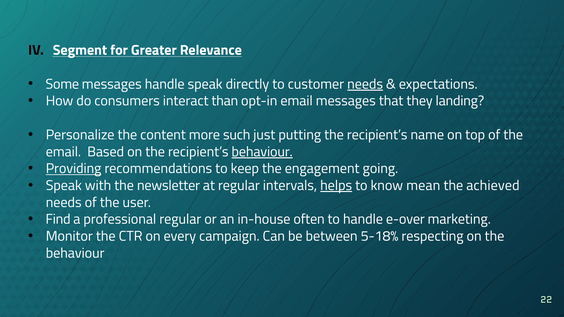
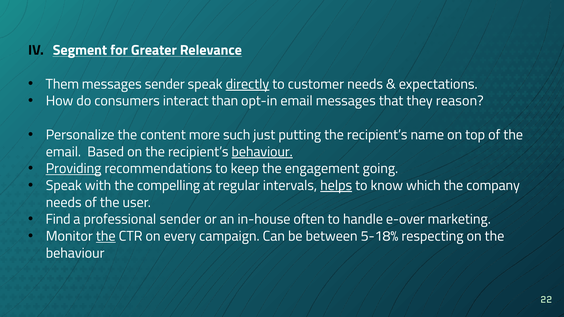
Some: Some -> Them (62, 84)
messages handle: handle -> sender (165, 84)
directly underline: none -> present (247, 84)
needs underline: present -> none (365, 84)
landing: landing -> reason (460, 101)
newsletter: newsletter -> compelling (169, 186)
mean: mean -> which (423, 186)
achieved: achieved -> company (493, 186)
professional regular: regular -> sender (180, 220)
the underline: none -> present (106, 236)
